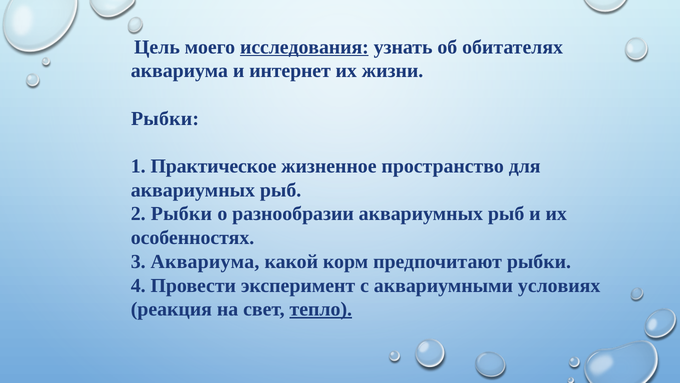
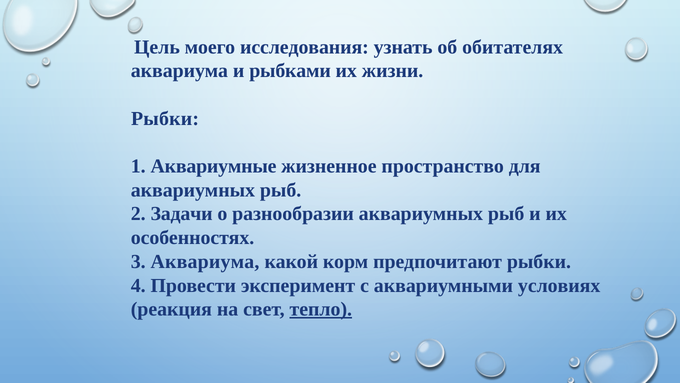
исследования underline: present -> none (304, 47)
интернет: интернет -> рыбками (290, 71)
Практическое: Практическое -> Аквариумные (214, 166)
2 Рыбки: Рыбки -> Задачи (182, 214)
